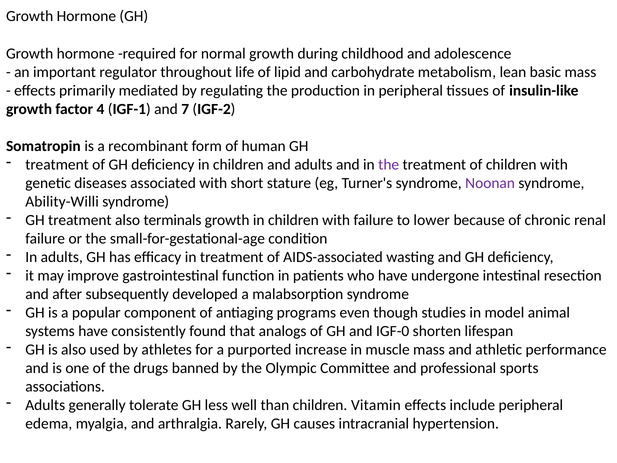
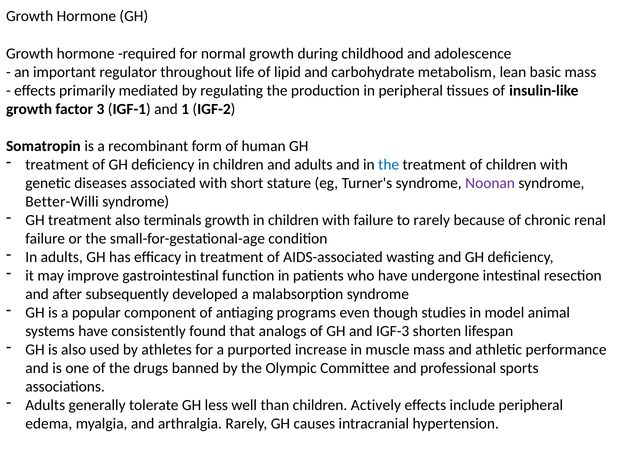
4: 4 -> 3 (100, 109)
7: 7 -> 1 (185, 109)
the colour: purple -> blue (389, 164)
Ability-Willi: Ability-Willi -> Better-Willi (62, 201)
to lower: lower -> rarely (432, 220)
IGF-0: IGF-0 -> IGF-3 (393, 331)
Vitamin: Vitamin -> Actively (376, 405)
